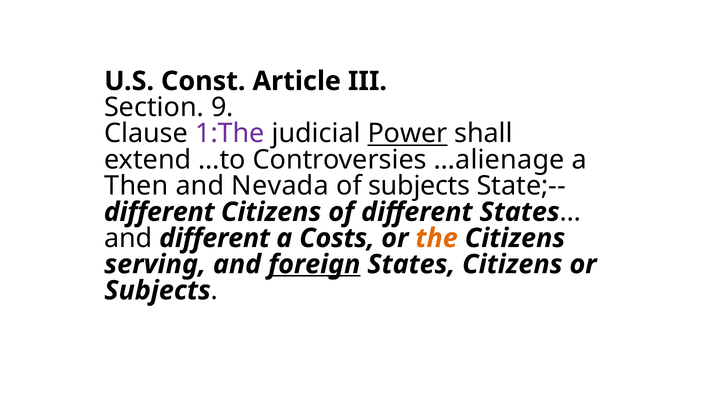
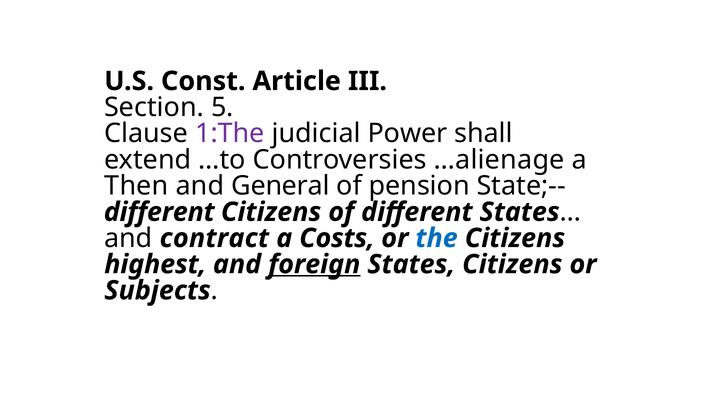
9: 9 -> 5 (222, 107)
Power underline: present -> none (408, 134)
Nevada: Nevada -> General (280, 186)
of subjects: subjects -> pension (419, 186)
and different: different -> contract (214, 238)
the colour: orange -> blue (437, 238)
serving: serving -> highest (155, 265)
